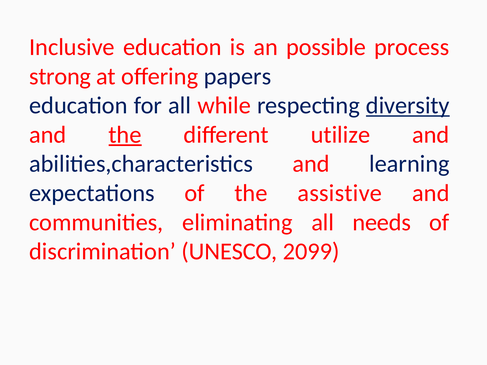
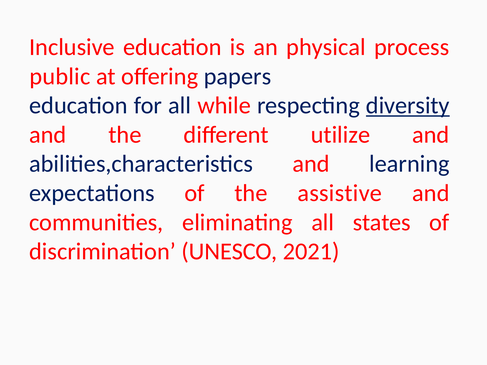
possible: possible -> physical (326, 47)
strong: strong -> public (60, 76)
the underline: present -> none (125, 135)
needs: needs -> states (382, 222)
2099: 2099 -> 2021 (311, 252)
